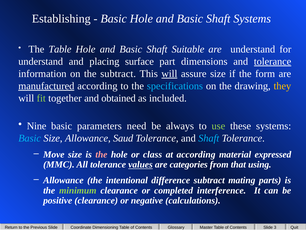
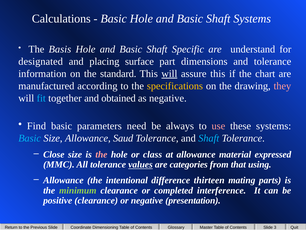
Establishing: Establishing -> Calculations (61, 19)
The Table: Table -> Basis (60, 49)
Suitable: Suitable -> Specific (188, 49)
understand: understand -> designated (41, 61)
tolerance underline: present -> none (273, 61)
the subtract: subtract -> standard (118, 74)
assure size: size -> this (218, 74)
form: form -> chart (265, 74)
manufactured underline: present -> none (46, 86)
specifications colour: light blue -> yellow (175, 86)
they colour: yellow -> pink (282, 86)
fit colour: light green -> light blue (41, 98)
as included: included -> negative (168, 98)
Nine: Nine -> Find (36, 126)
use colour: light green -> pink (218, 126)
Move: Move -> Close (54, 154)
at according: according -> allowance (196, 154)
difference subtract: subtract -> thirteen (209, 180)
calculations: calculations -> presentation (193, 200)
